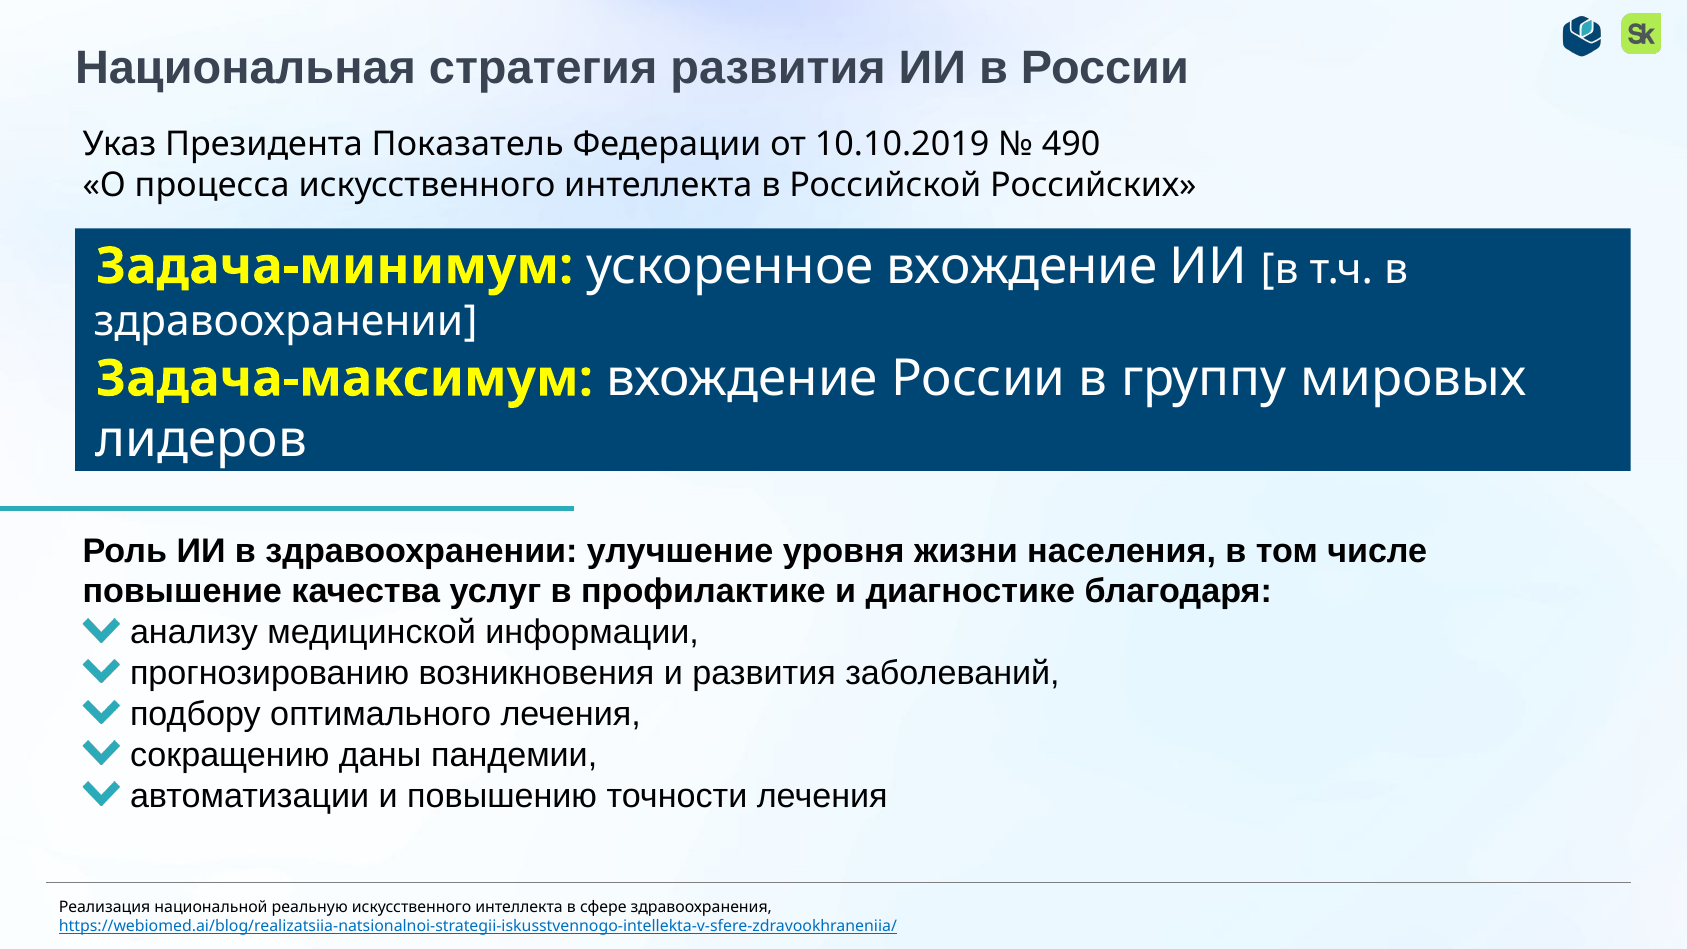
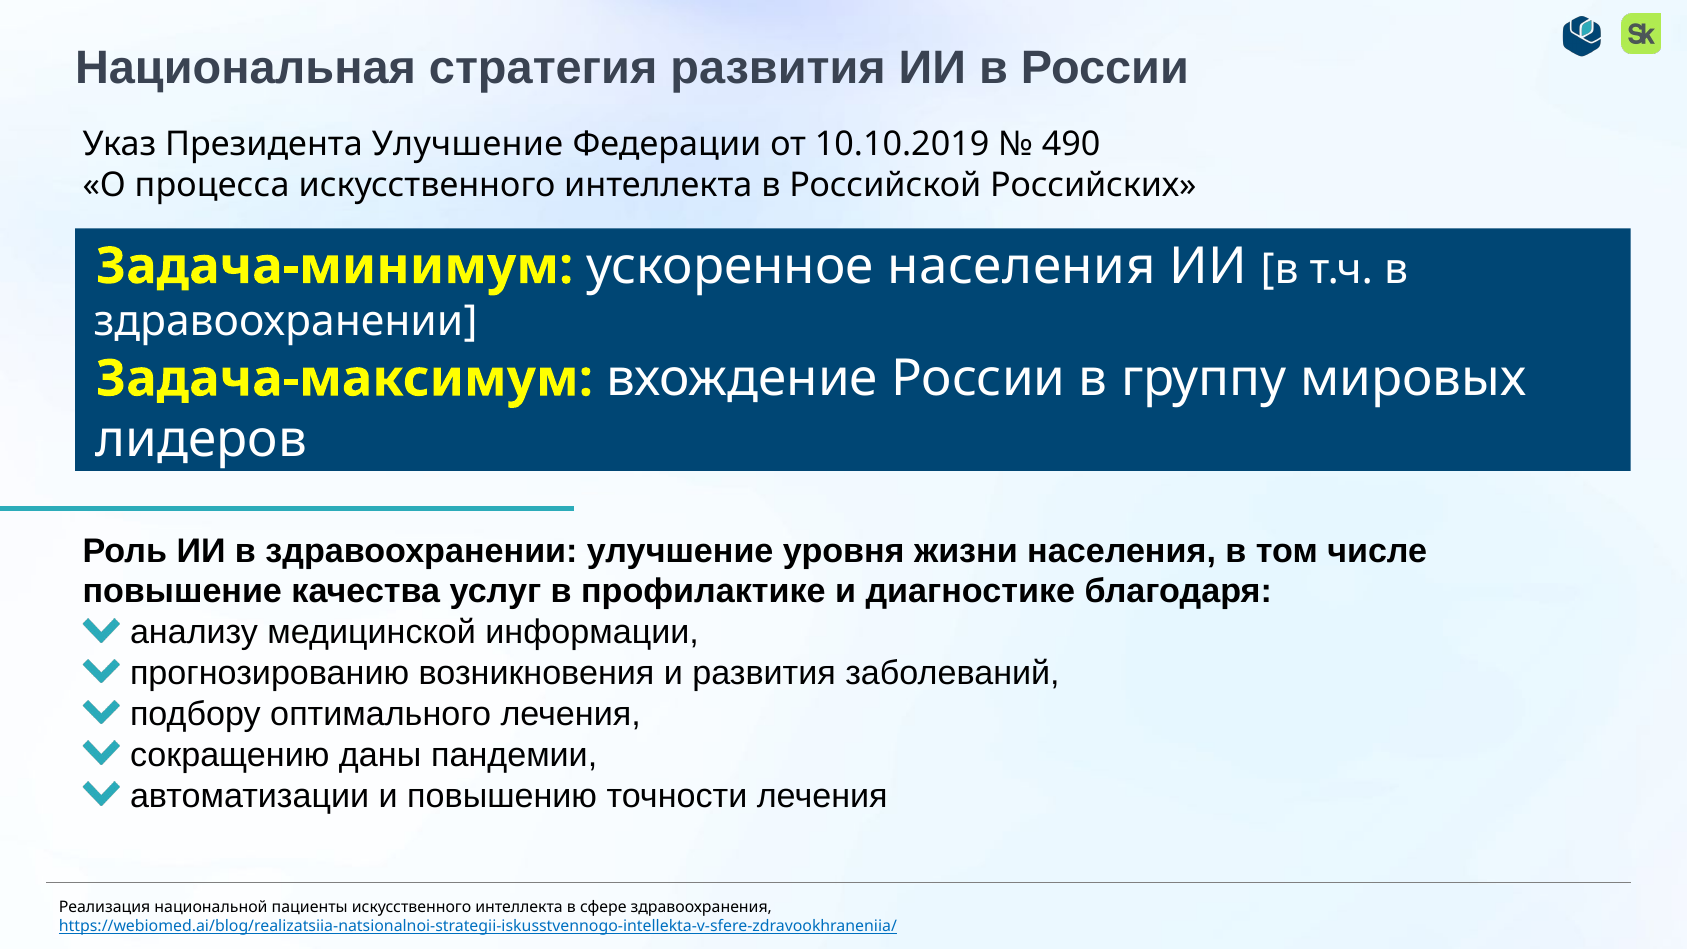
Президента Показатель: Показатель -> Улучшение (468, 145)
ускоренное вхождение: вхождение -> населения (1021, 266)
реальную: реальную -> пациенты (310, 908)
